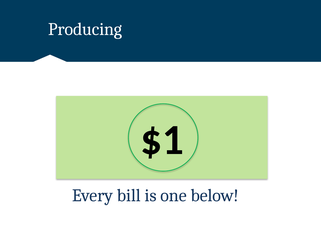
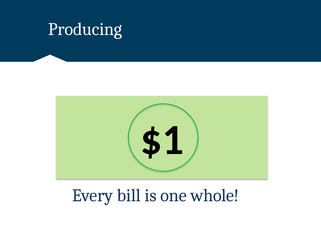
below: below -> whole (215, 195)
